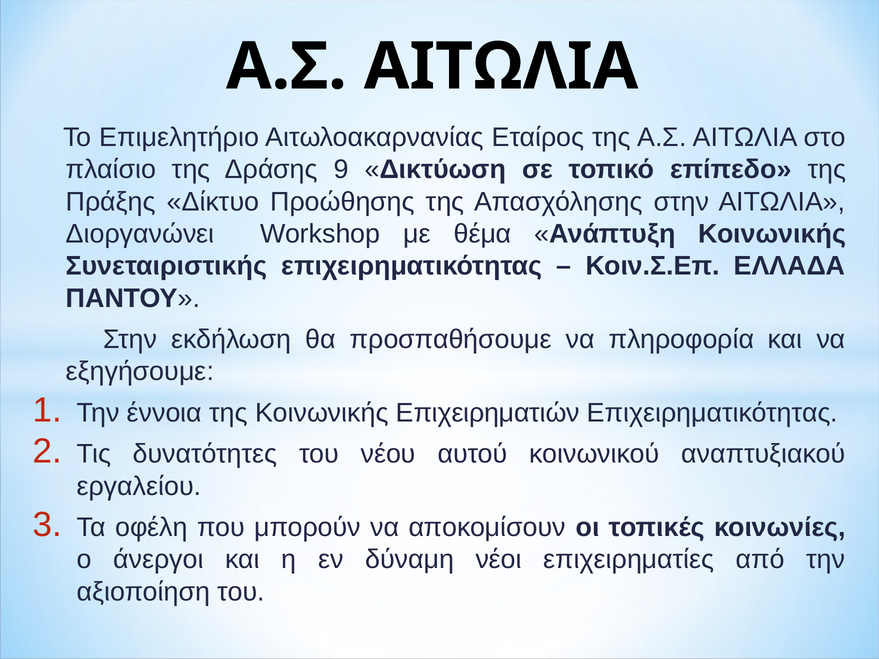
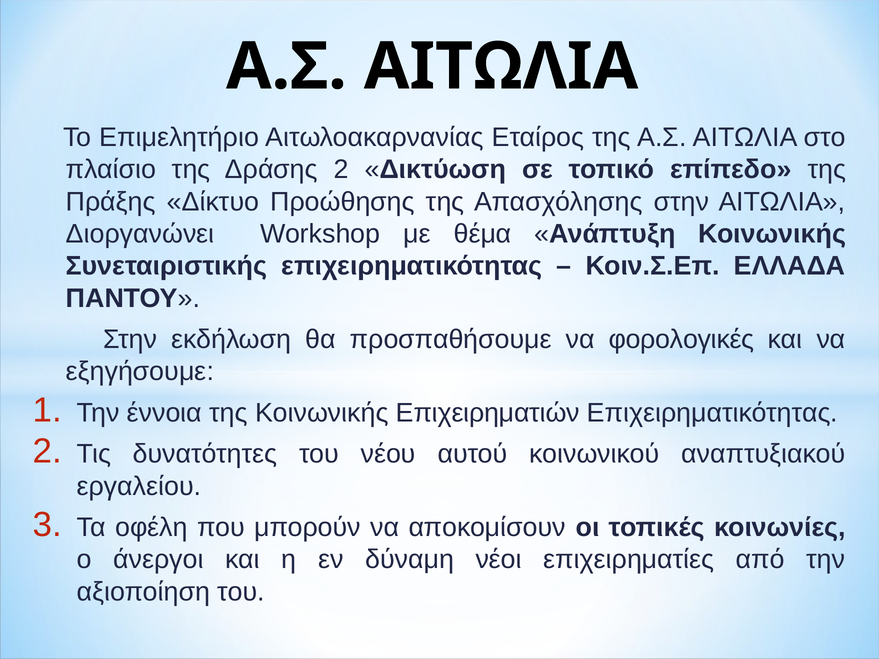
Δράσης 9: 9 -> 2 (341, 170)
πληροφορία: πληροφορία -> φορολογικές (681, 340)
